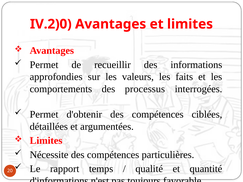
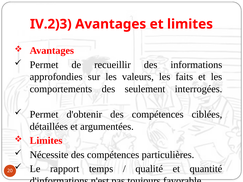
IV.2)0: IV.2)0 -> IV.2)3 (51, 24)
processus: processus -> seulement (145, 89)
